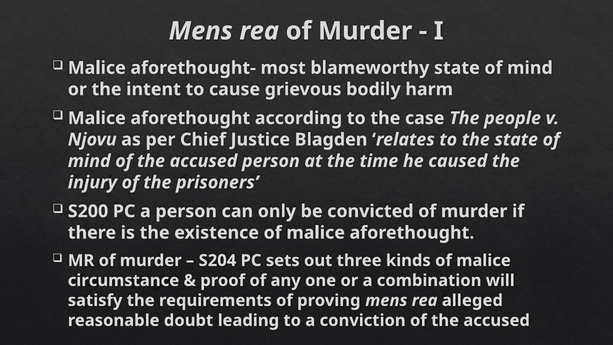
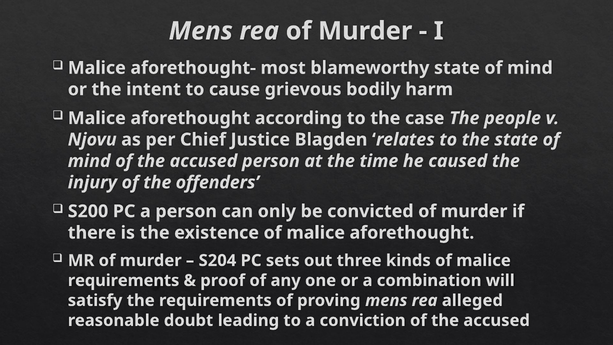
prisoners: prisoners -> offenders (217, 182)
circumstance: circumstance -> requirements (124, 280)
